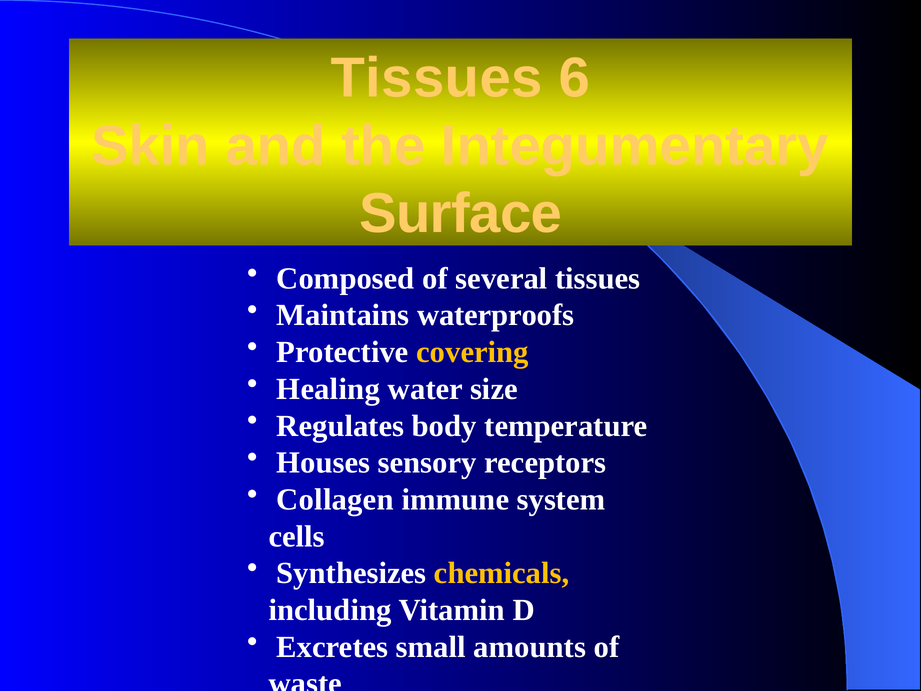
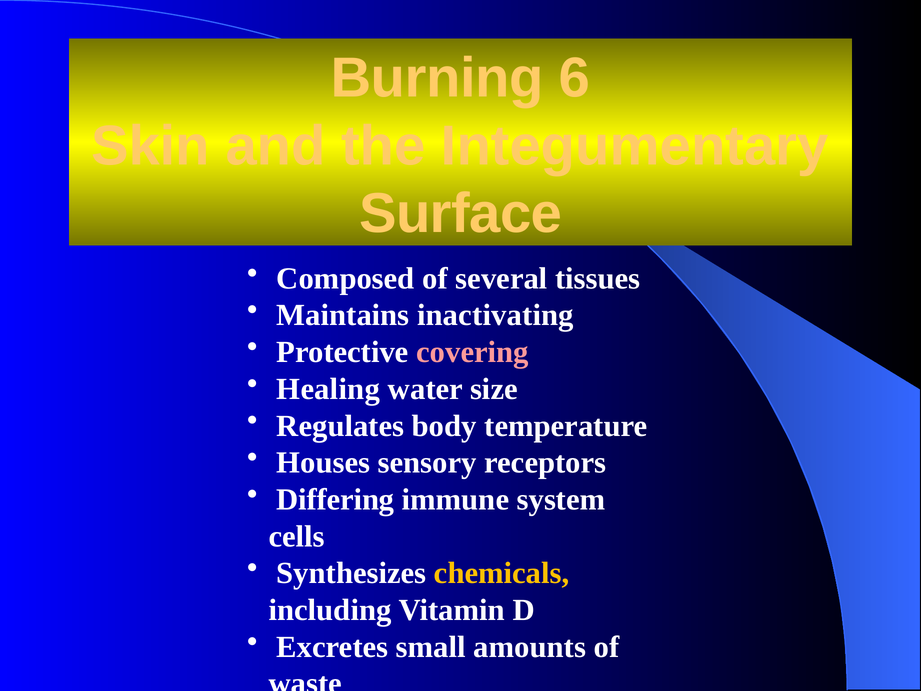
Tissues: Tissues -> Burning (437, 78)
waterproofs: waterproofs -> inactivating (495, 315)
covering colour: yellow -> pink (473, 352)
Collagen: Collagen -> Differing (335, 499)
